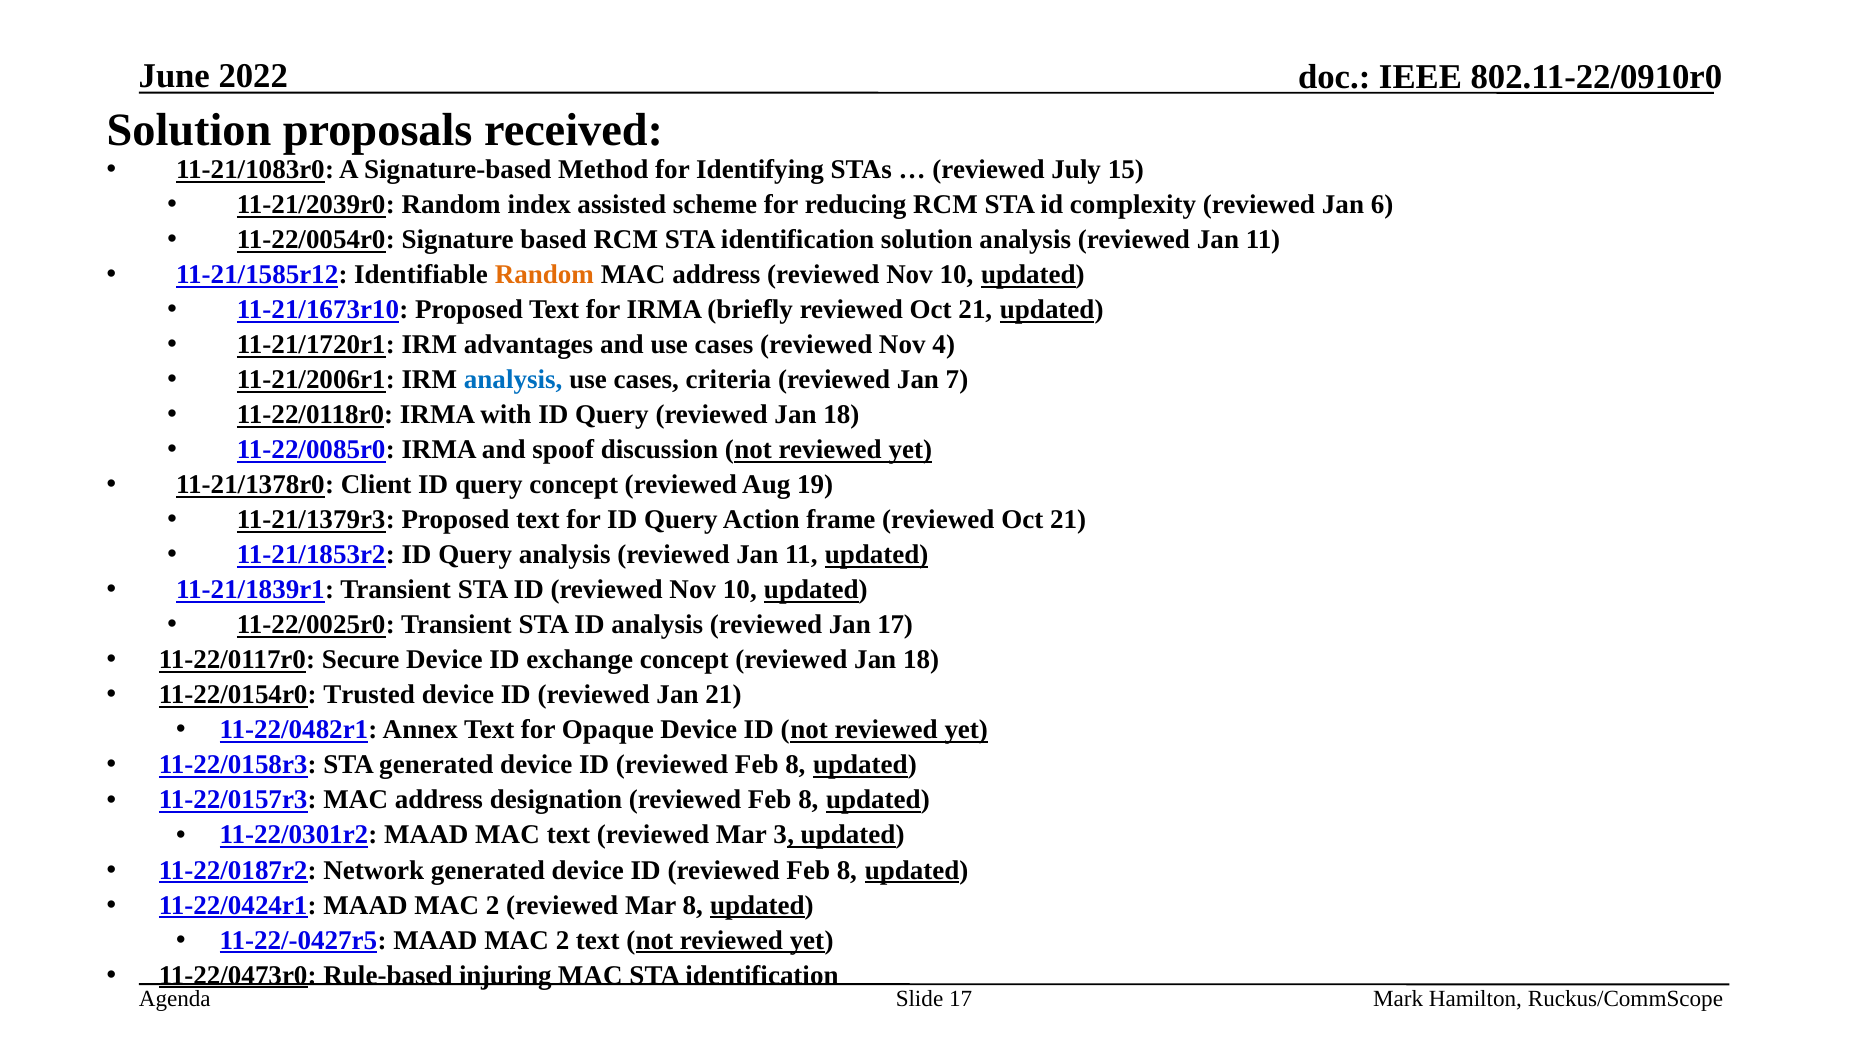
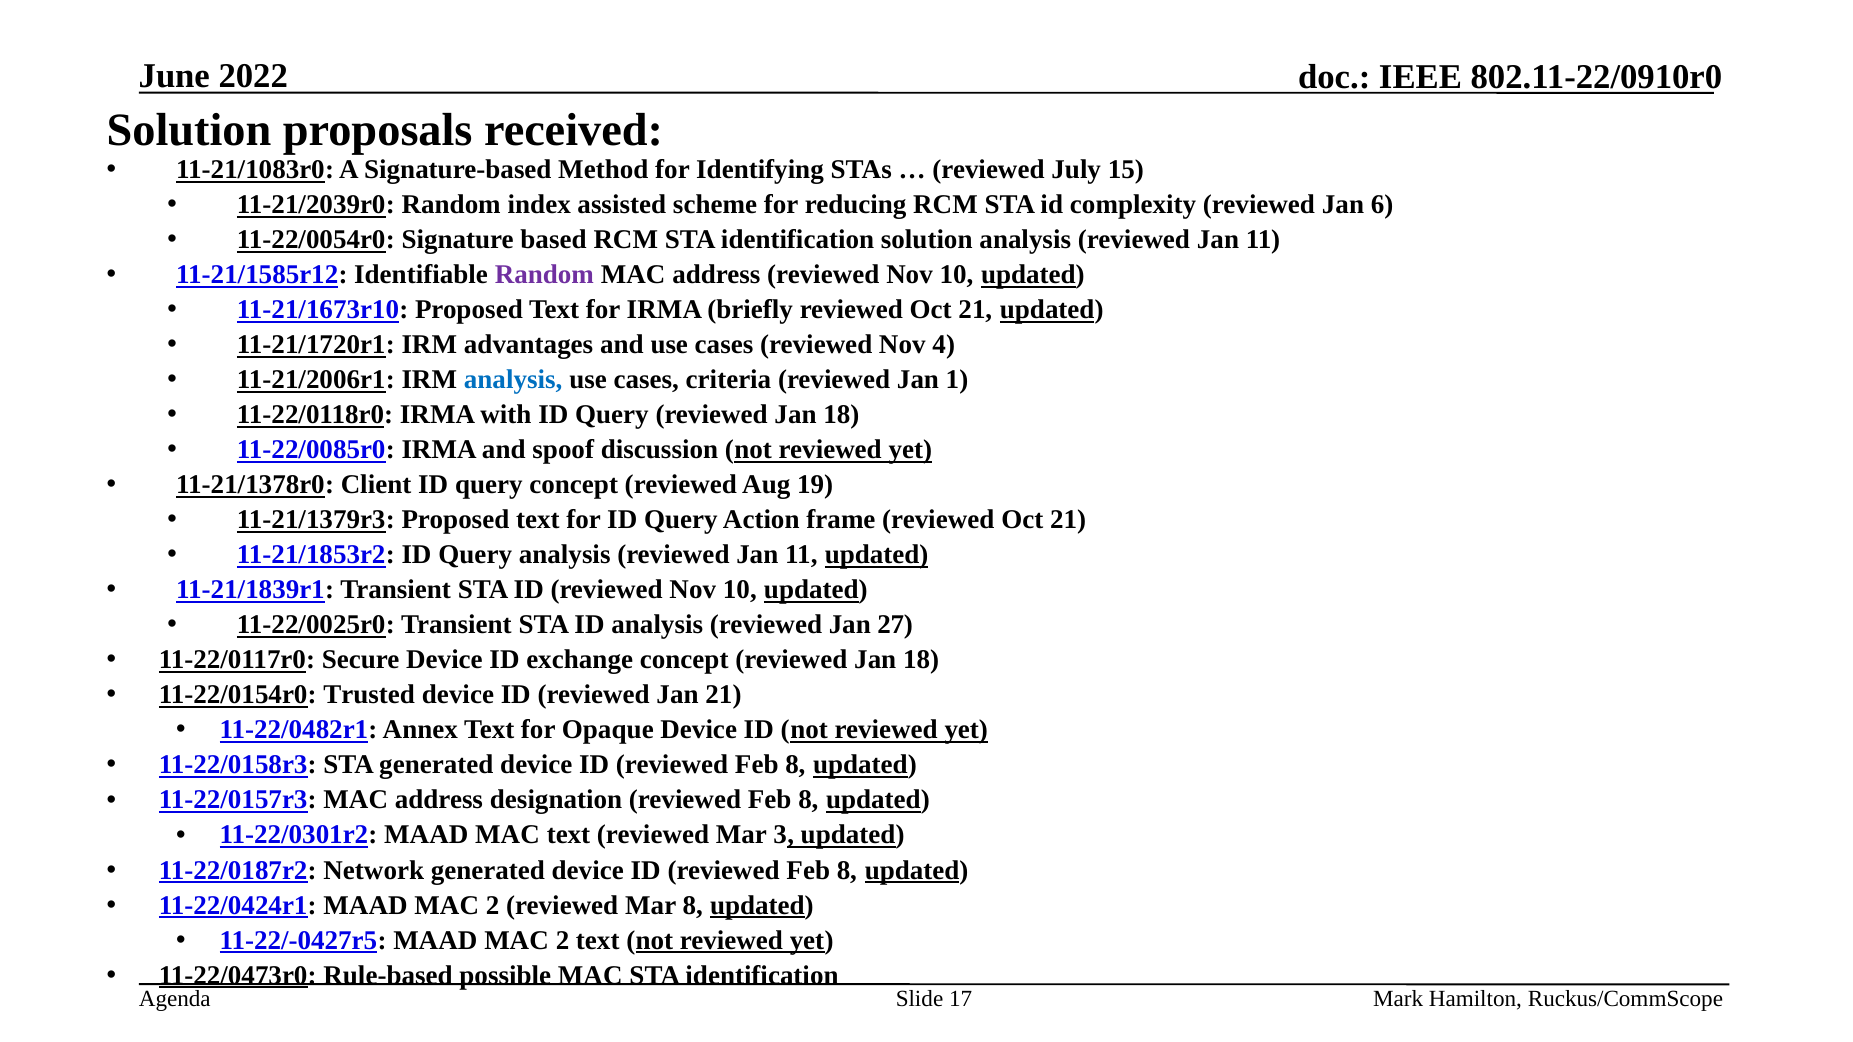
Random colour: orange -> purple (544, 275)
7: 7 -> 1 (957, 380)
Jan 17: 17 -> 27 (895, 625)
injuring: injuring -> possible (505, 975)
